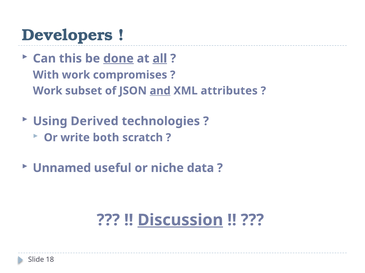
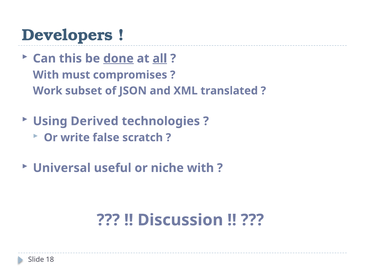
With work: work -> must (76, 75)
and underline: present -> none (160, 91)
attributes: attributes -> translated (229, 91)
both: both -> false (106, 138)
Unnamed: Unnamed -> Universal (62, 168)
niche data: data -> with (200, 168)
Discussion underline: present -> none (180, 221)
